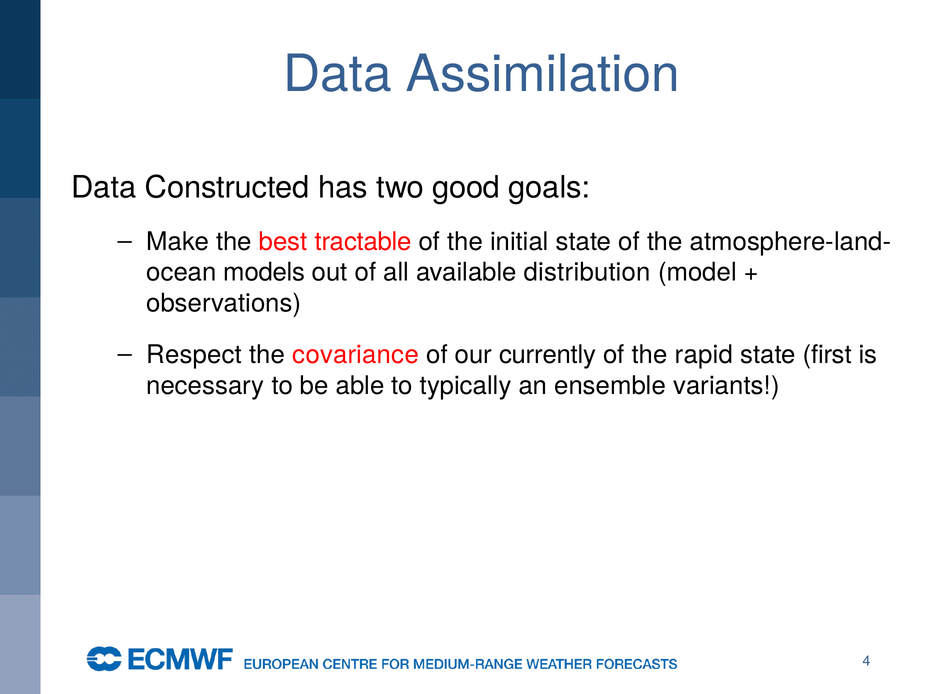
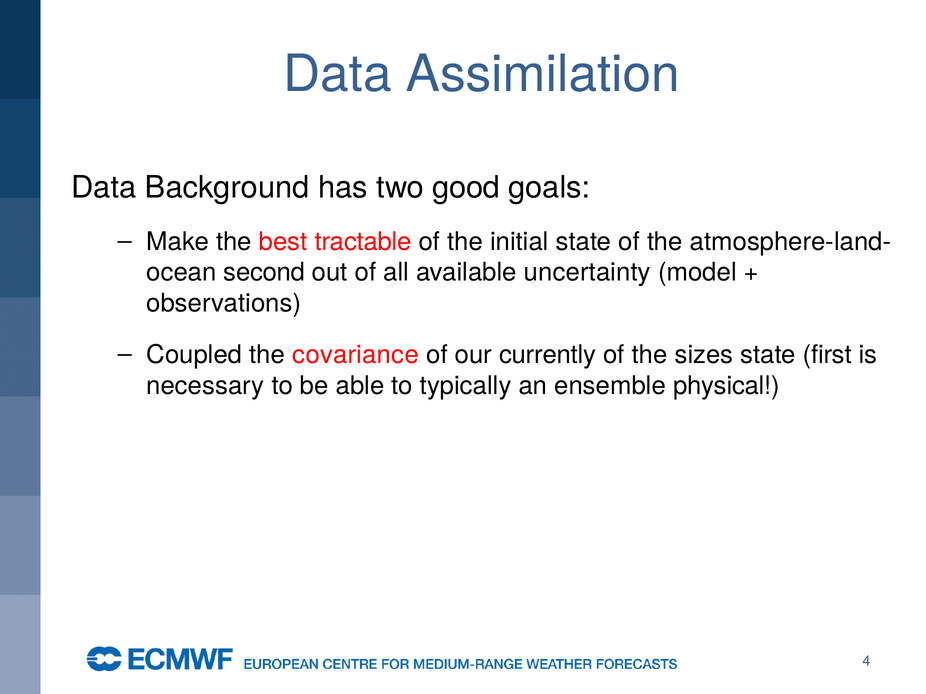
Constructed: Constructed -> Background (227, 188)
models: models -> second (264, 273)
distribution: distribution -> uncertainty (587, 273)
Respect: Respect -> Coupled (194, 355)
rapid: rapid -> sizes (704, 355)
variants: variants -> physical (727, 386)
